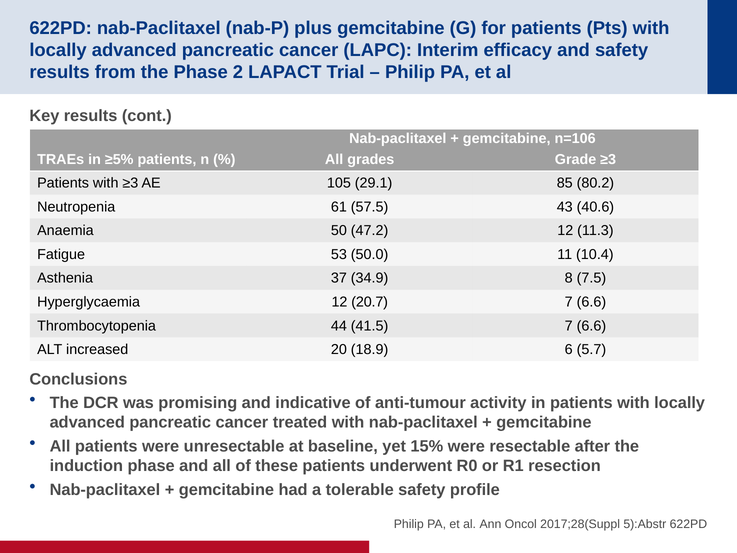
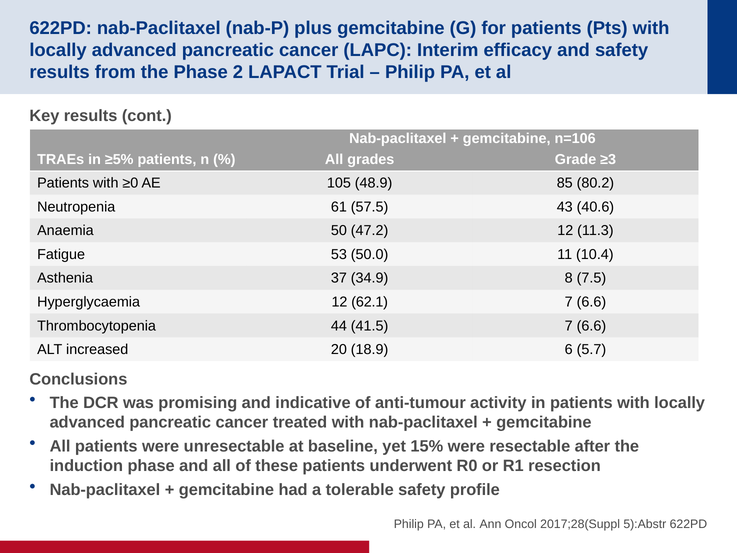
with ≥3: ≥3 -> ≥0 (130, 183)
29.1: 29.1 -> 48.9 (374, 183)
20.7: 20.7 -> 62.1 (370, 302)
